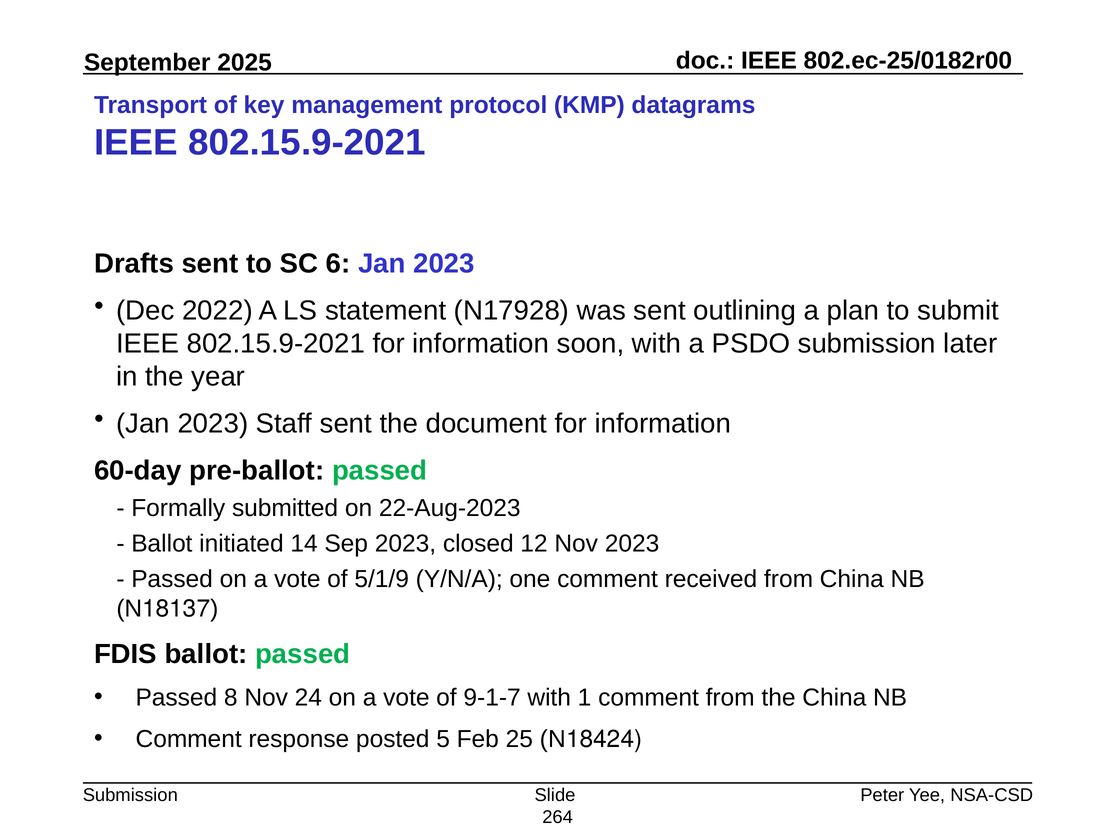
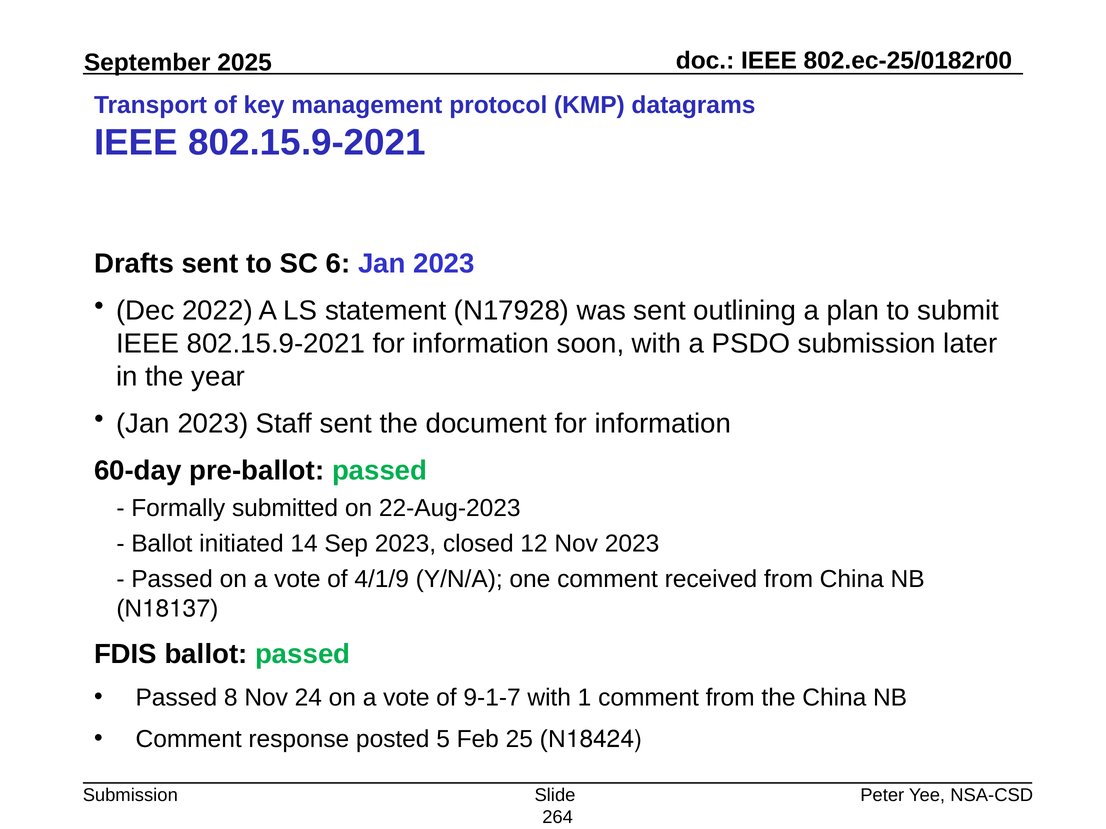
5/1/9: 5/1/9 -> 4/1/9 (382, 580)
